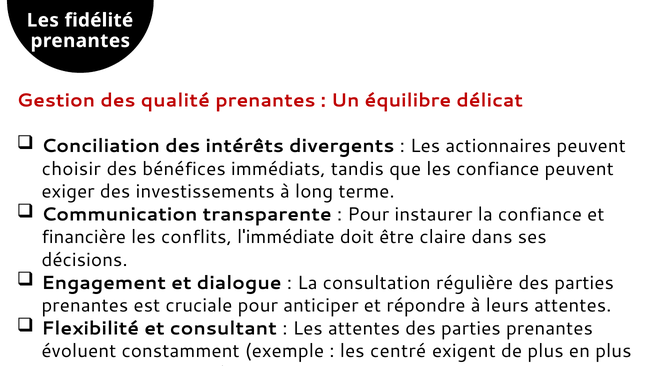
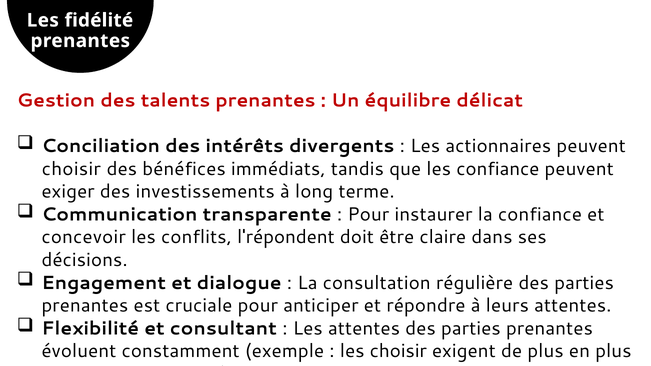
qualité: qualité -> talents (175, 101)
financière: financière -> concevoir (84, 237)
l'immédiate: l'immédiate -> l'répondent (286, 237)
les centré: centré -> choisir (398, 351)
